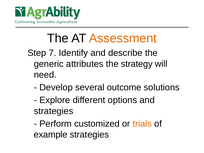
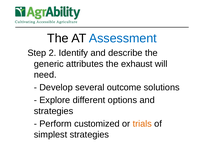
Assessment colour: orange -> blue (123, 38)
7: 7 -> 2 (52, 53)
strategy: strategy -> exhaust (137, 64)
example: example -> simplest (51, 135)
